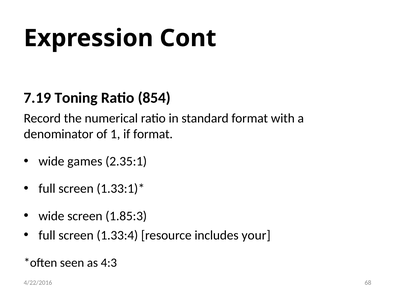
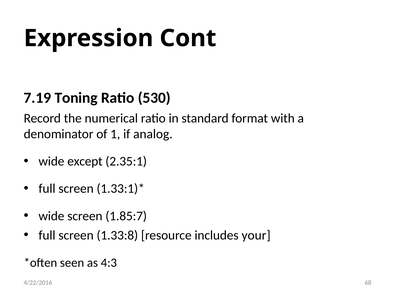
854: 854 -> 530 (154, 98)
if format: format -> analog (153, 134)
games: games -> except (85, 161)
1.85:3: 1.85:3 -> 1.85:7 (126, 216)
1.33:4: 1.33:4 -> 1.33:8 (117, 235)
